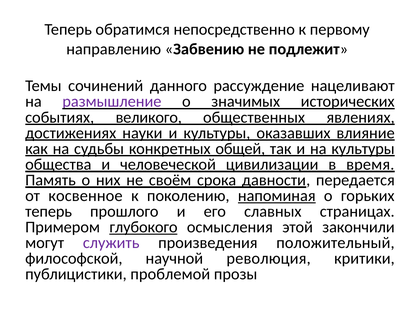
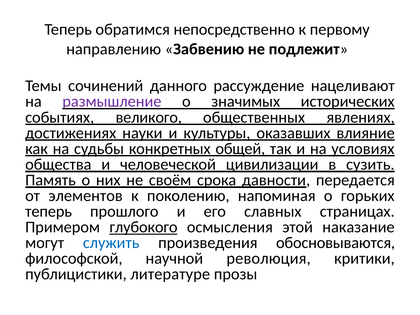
на культуры: культуры -> условиях (363, 149)
время: время -> сузить (370, 164)
косвенное: косвенное -> элементов (86, 196)
напоминая underline: present -> none (277, 196)
закончили: закончили -> наказание (358, 227)
служить colour: purple -> blue (111, 243)
положительный: положительный -> обосновываются (336, 243)
проблемой: проблемой -> литературе (170, 274)
